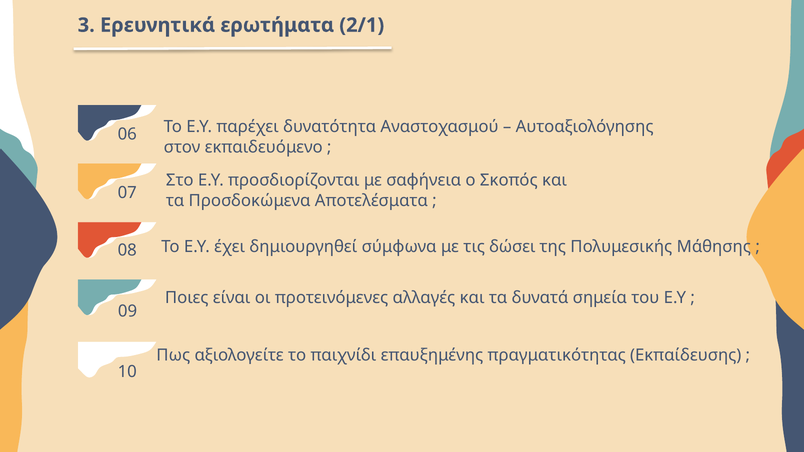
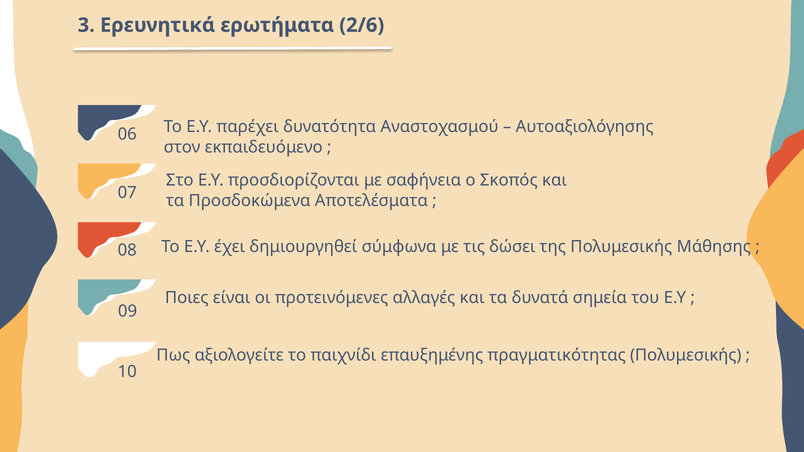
2/1: 2/1 -> 2/6 (362, 25)
πραγματικότητας Εκπαίδευσης: Εκπαίδευσης -> Πολυμεσικής (686, 355)
